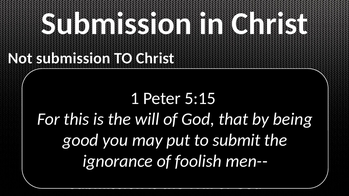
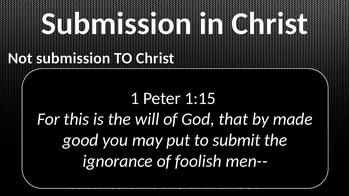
5:15: 5:15 -> 1:15 (200, 98)
being: being -> made (293, 119)
